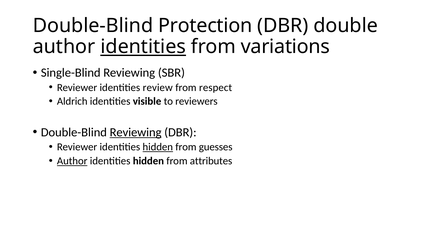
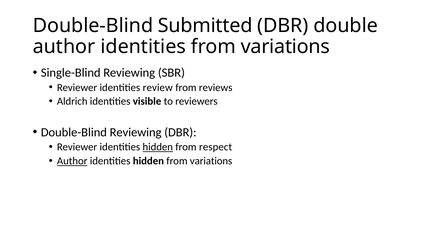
Protection: Protection -> Submitted (205, 25)
identities underline: present -> none (143, 47)
respect: respect -> reviews (216, 87)
Reviewing underline: present -> none (136, 132)
guesses: guesses -> respect (216, 147)
hidden from attributes: attributes -> variations (211, 161)
